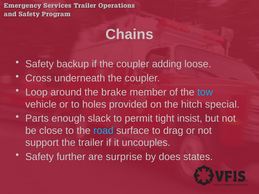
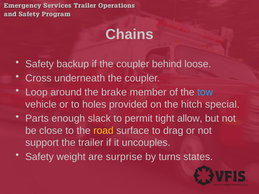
adding: adding -> behind (167, 64)
insist: insist -> allow (190, 119)
road colour: light blue -> yellow (103, 131)
further: further -> weight (71, 157)
does: does -> turns (170, 157)
